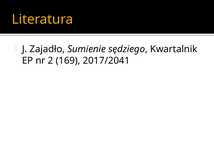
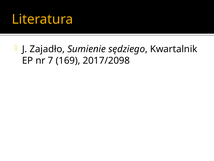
2: 2 -> 7 (51, 60)
2017/2041: 2017/2041 -> 2017/2098 (106, 60)
